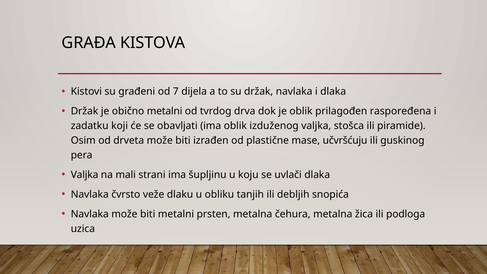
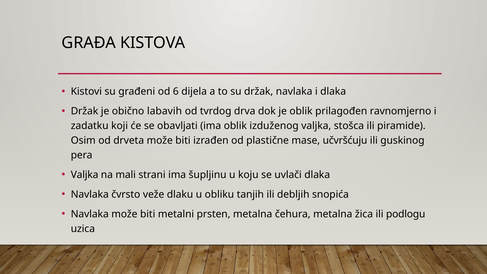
7: 7 -> 6 (176, 92)
obično metalni: metalni -> labavih (165, 111)
raspoređena: raspoređena -> ravnomjerno (401, 111)
podloga: podloga -> podlogu (406, 214)
